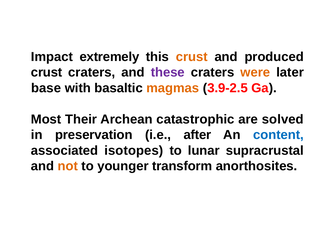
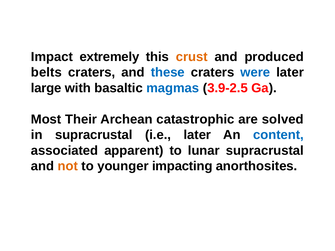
crust: crust -> belts (46, 72)
these colour: purple -> blue (168, 72)
were colour: orange -> blue (255, 72)
base: base -> large (46, 88)
magmas colour: orange -> blue (173, 88)
in preservation: preservation -> supracrustal (94, 135)
i.e after: after -> later (197, 135)
isotopes: isotopes -> apparent (134, 151)
transform: transform -> impacting (182, 166)
